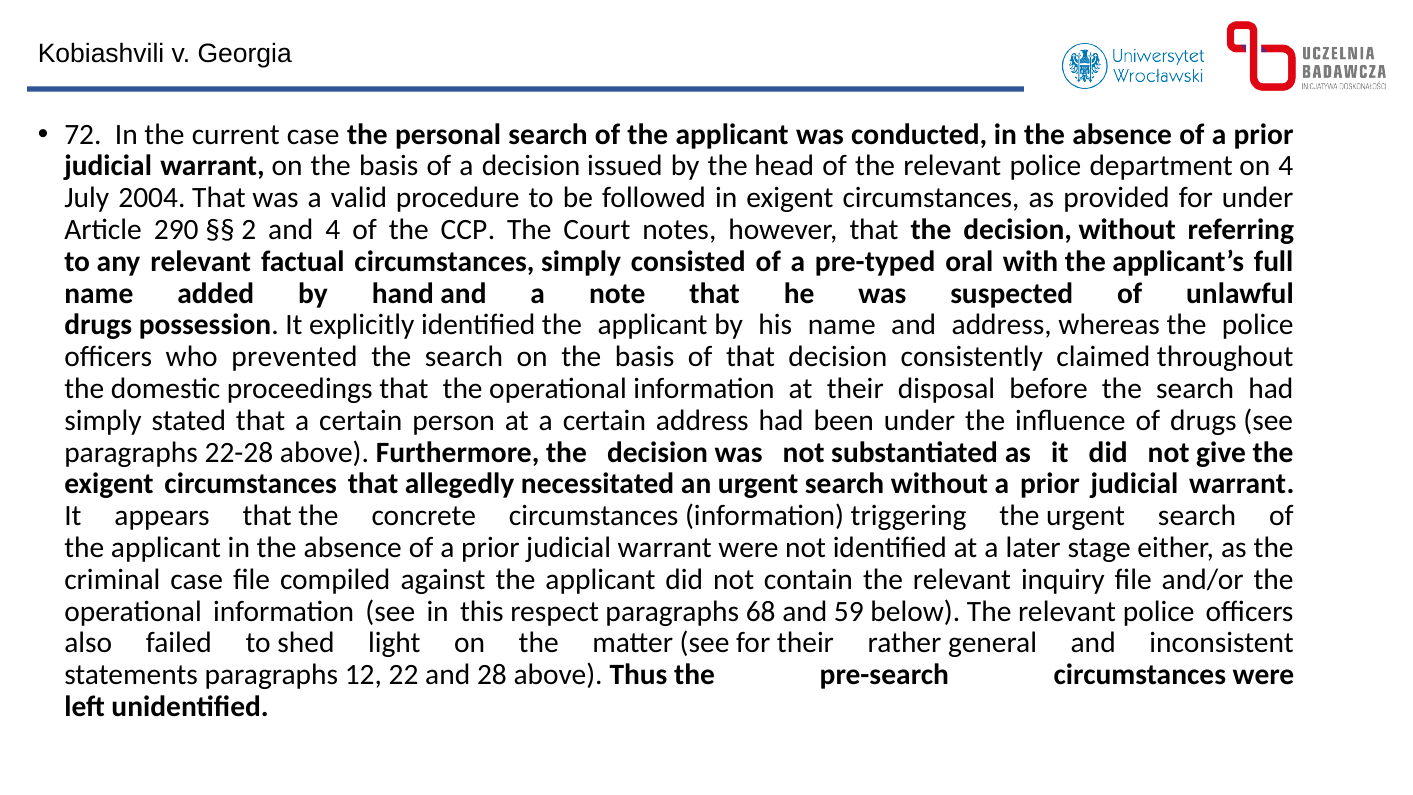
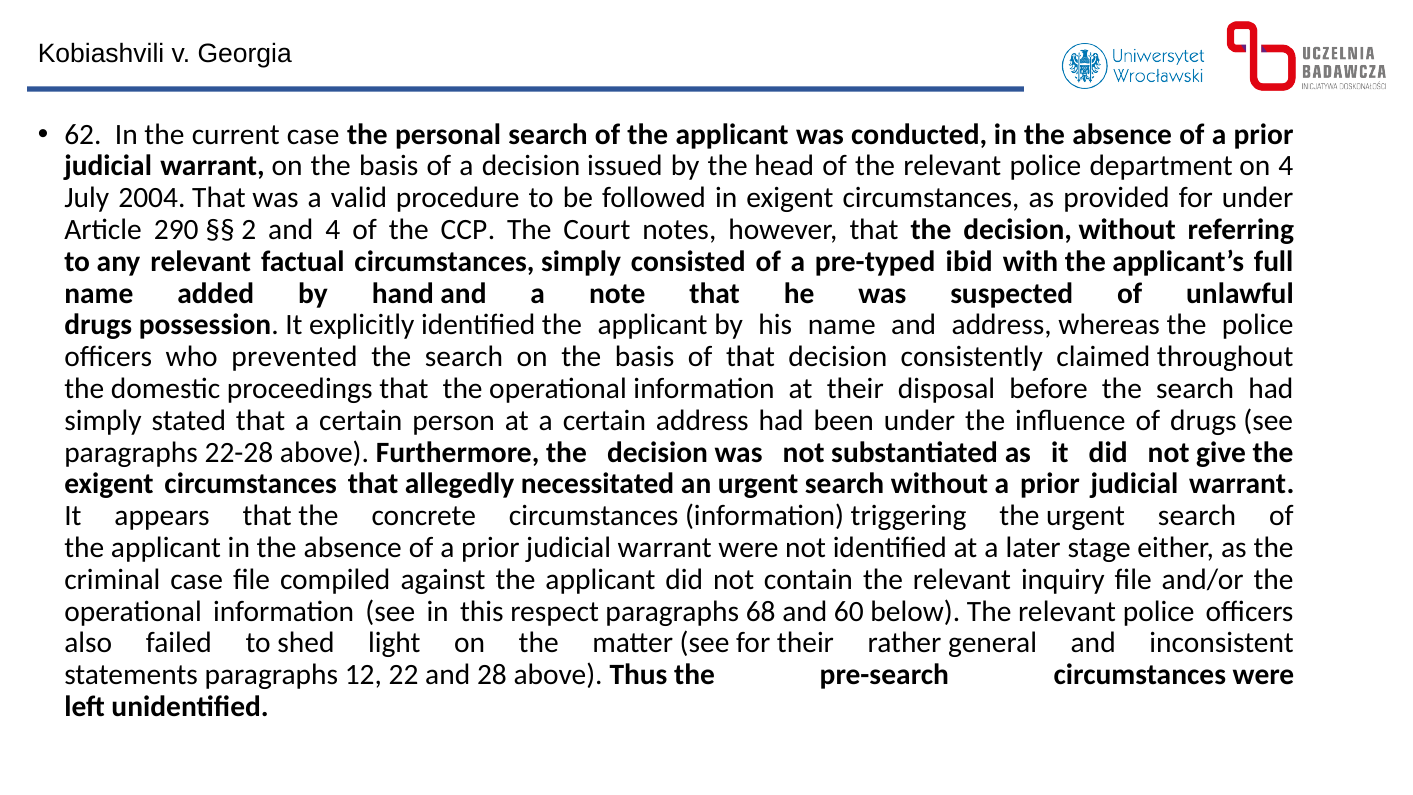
72: 72 -> 62 (83, 134)
oral: oral -> ibid (969, 262)
59: 59 -> 60 (849, 611)
